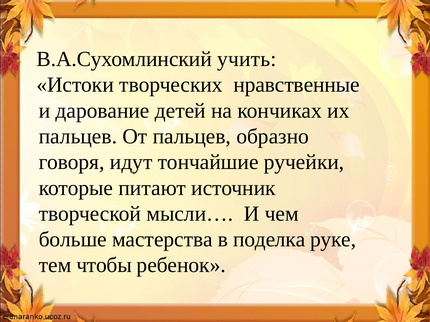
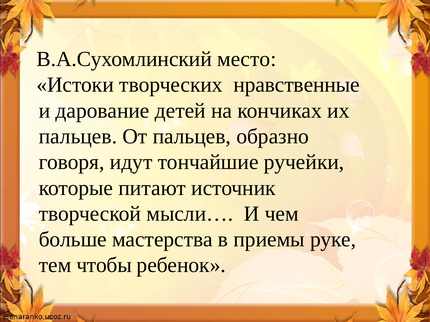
учить: учить -> место (247, 59)
поделка: поделка -> приемы (269, 240)
